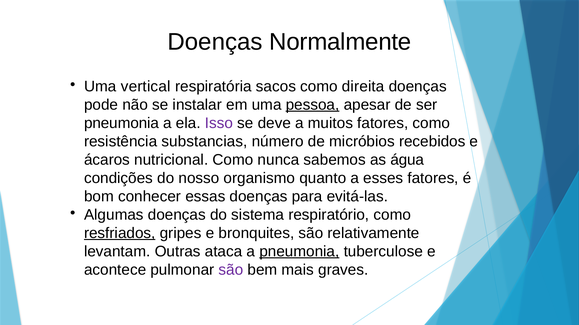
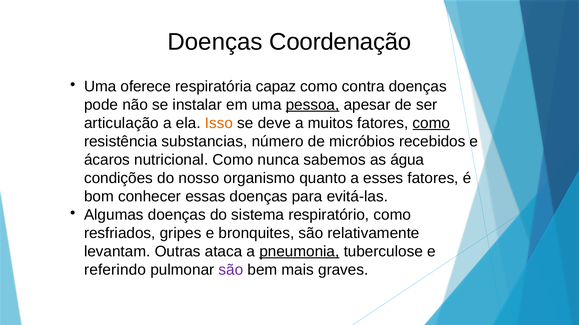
Normalmente: Normalmente -> Coordenação (340, 42)
vertical: vertical -> oferece (146, 86)
sacos: sacos -> capaz (276, 86)
direita: direita -> contra (363, 86)
pneumonia: pneumonia -> articulação (121, 123)
Isso colour: purple -> orange (219, 123)
como underline: none -> present (431, 123)
resfriados underline: present -> none (120, 234)
acontece: acontece -> referindo (115, 270)
